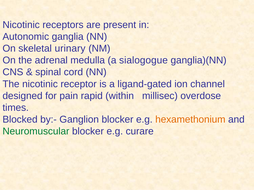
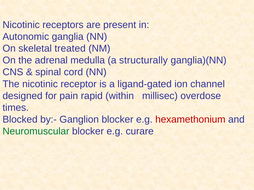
urinary: urinary -> treated (70, 49)
sialogogue: sialogogue -> structurally (143, 60)
hexamethonium colour: orange -> red (190, 120)
